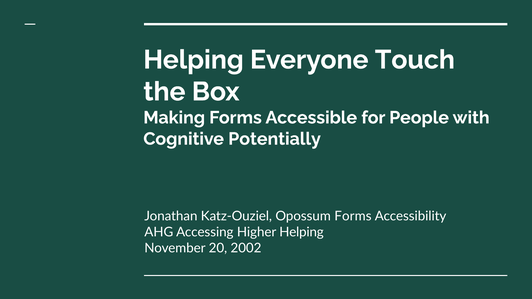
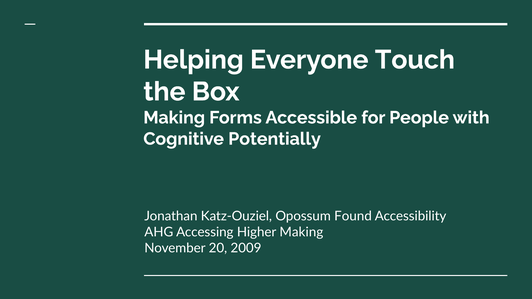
Opossum Forms: Forms -> Found (353, 216)
Higher Helping: Helping -> Making (301, 232)
2002: 2002 -> 2009 (246, 248)
